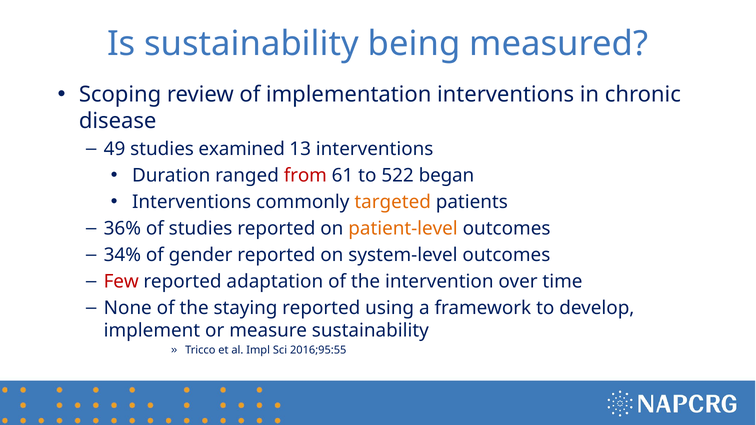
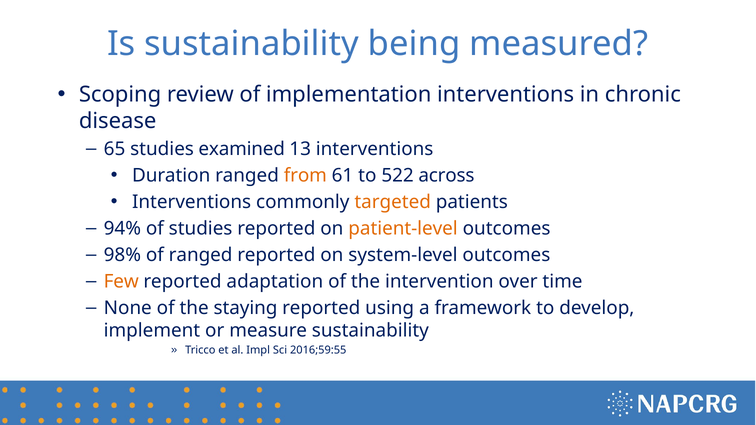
49: 49 -> 65 (115, 149)
from colour: red -> orange (305, 176)
began: began -> across (446, 176)
36%: 36% -> 94% (122, 229)
34%: 34% -> 98% (122, 255)
of gender: gender -> ranged (201, 255)
Few colour: red -> orange (121, 282)
2016;95:55: 2016;95:55 -> 2016;59:55 (318, 350)
